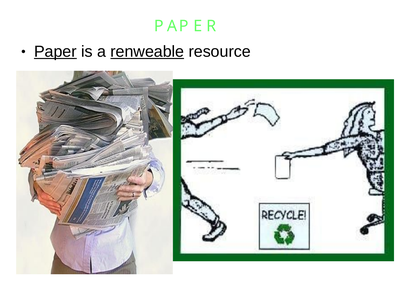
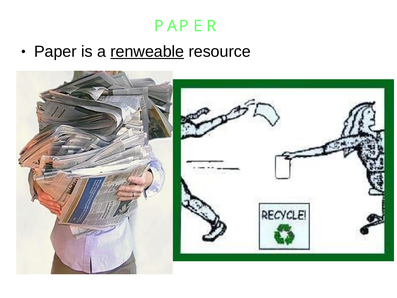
Paper underline: present -> none (55, 52)
